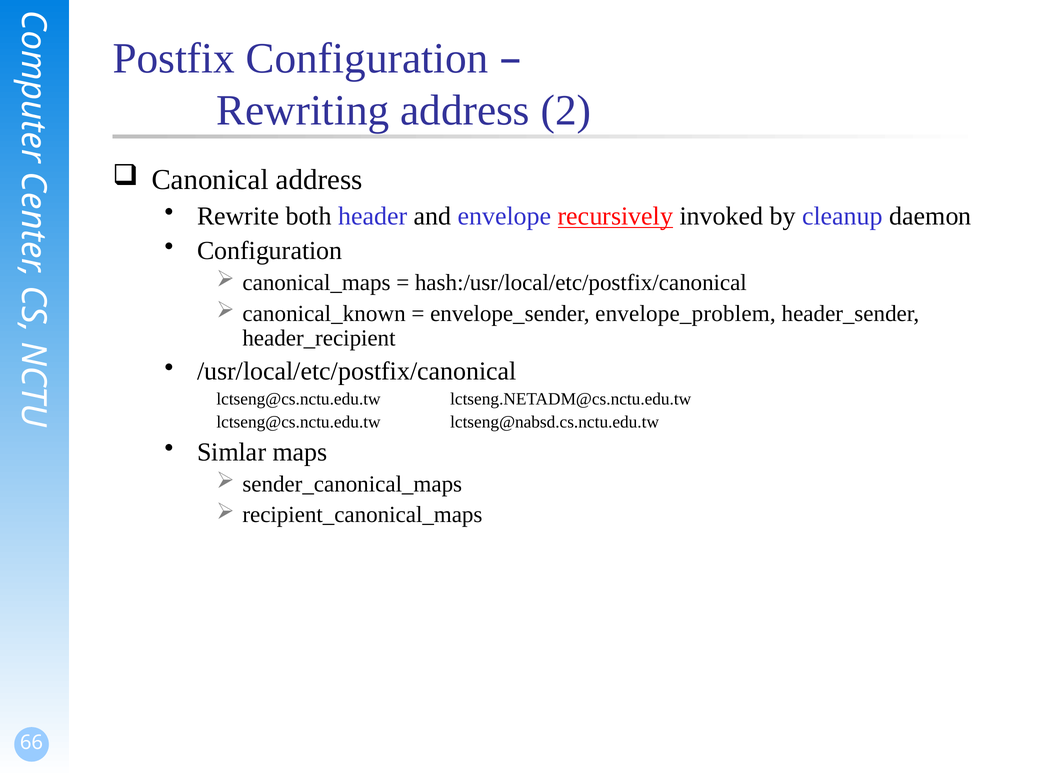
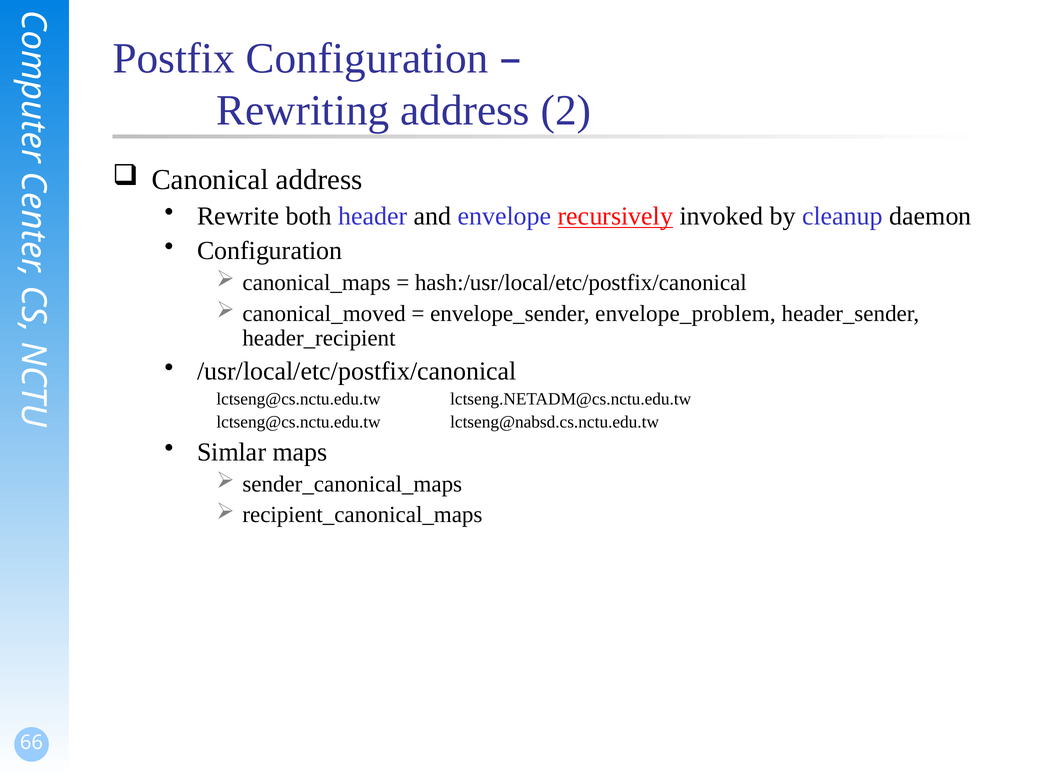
canonical_known: canonical_known -> canonical_moved (324, 314)
